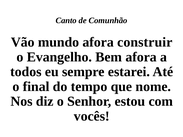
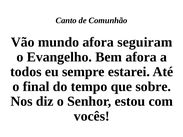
construir: construir -> seguiram (145, 42)
nome: nome -> sobre (153, 87)
